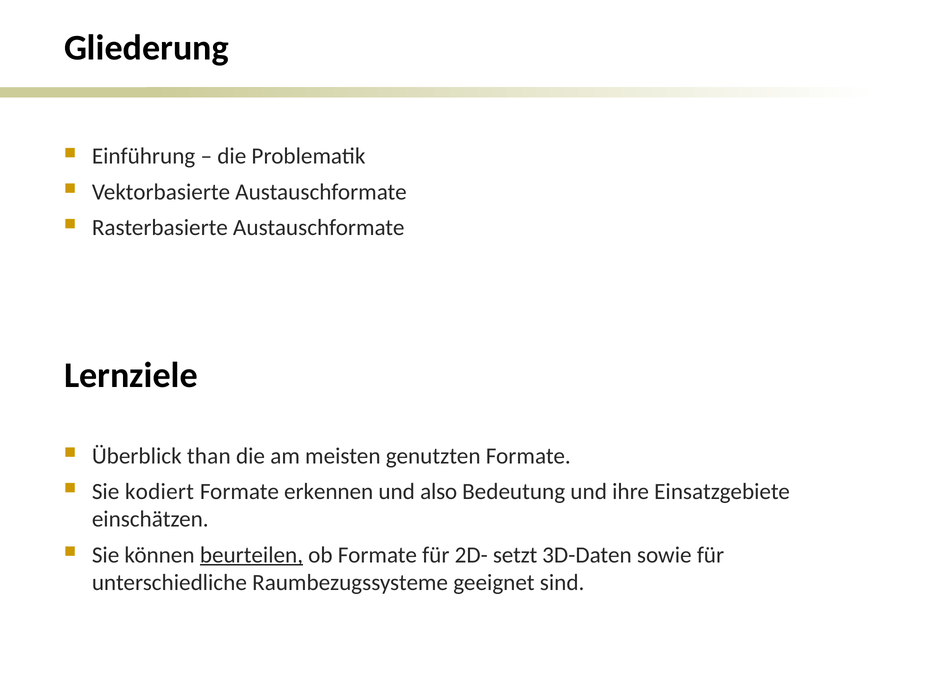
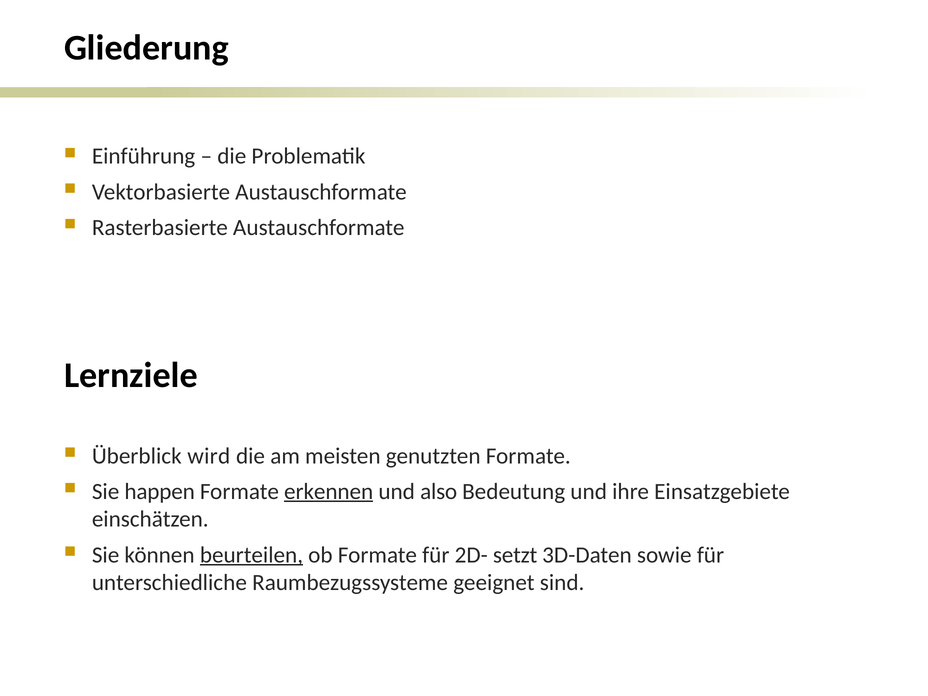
than: than -> wird (209, 456)
kodiert: kodiert -> happen (160, 491)
erkennen underline: none -> present (329, 491)
